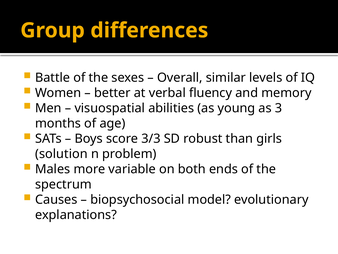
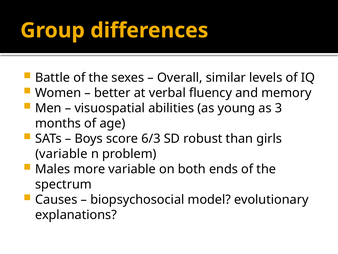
3/3: 3/3 -> 6/3 (151, 138)
solution: solution -> variable (61, 154)
